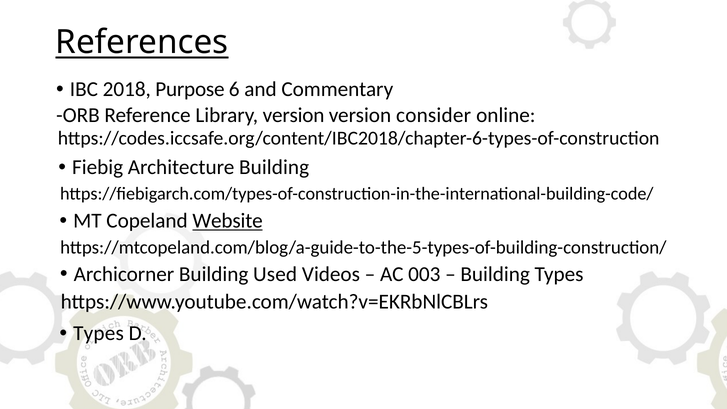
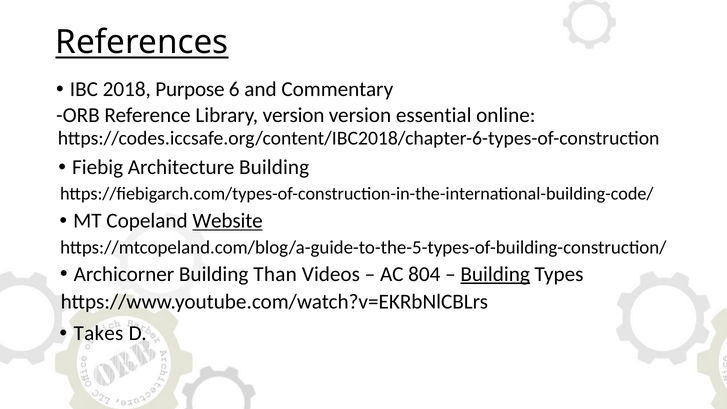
consider: consider -> essential (434, 115)
Used: Used -> Than (275, 274)
003: 003 -> 804 (424, 274)
Building underline: none -> present (495, 274)
Types: Types -> Takes (98, 333)
